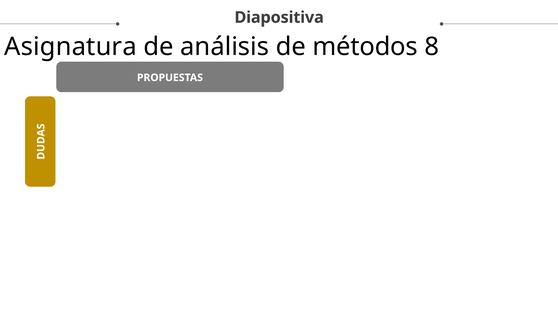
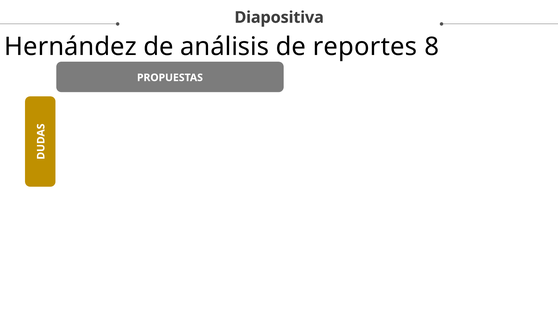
Asignatura: Asignatura -> Hernández (71, 47)
métodos: métodos -> reportes (365, 47)
